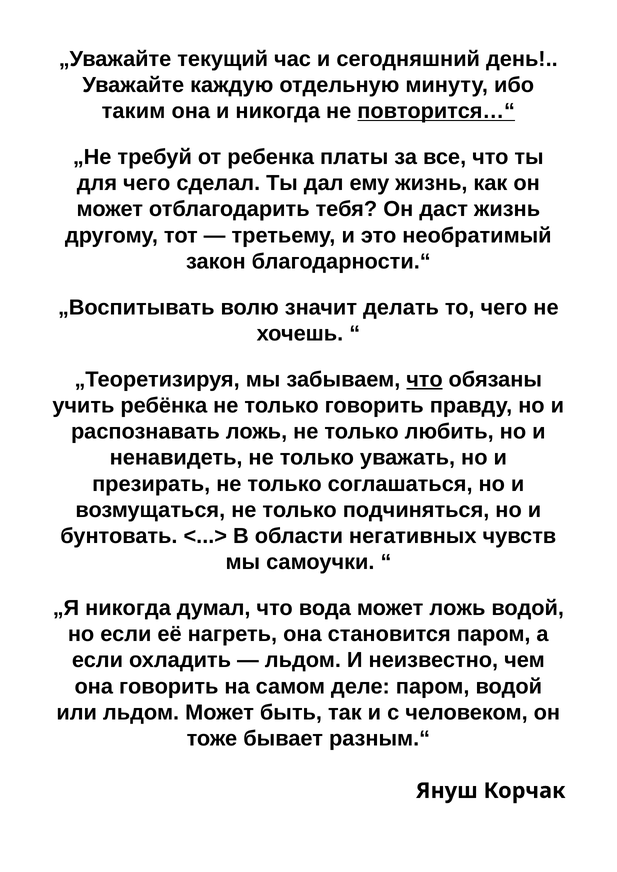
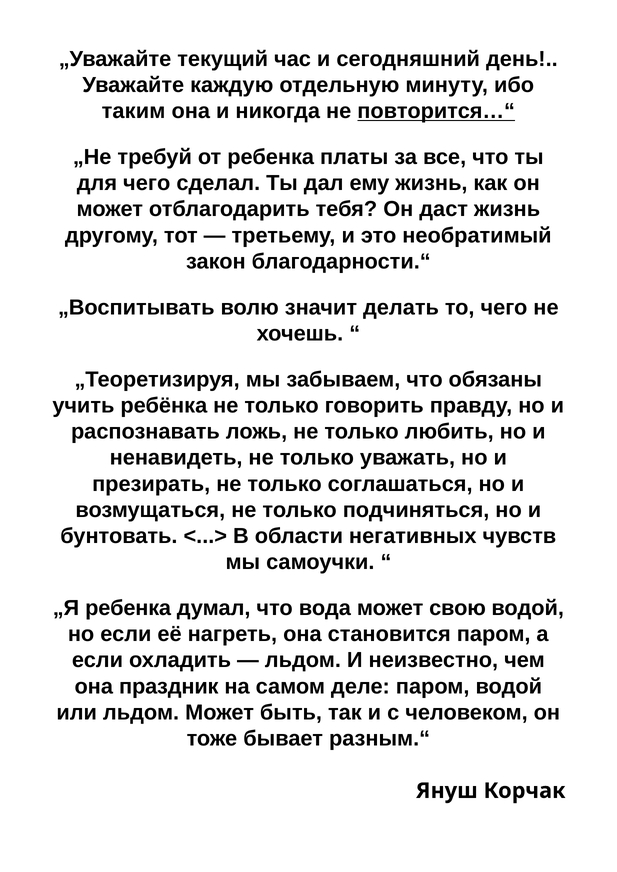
что underline: present -> none (424, 380)
„Я никогда: никогда -> ребенка (128, 608)
может ложь: ложь -> свою (458, 608)
она говорить: говорить -> праздник (169, 687)
